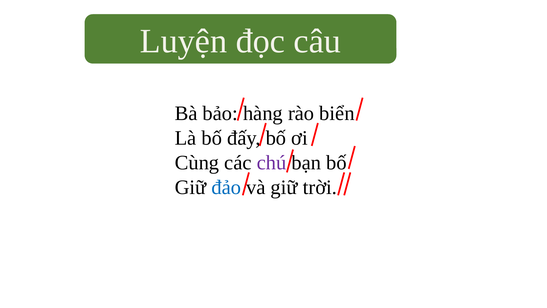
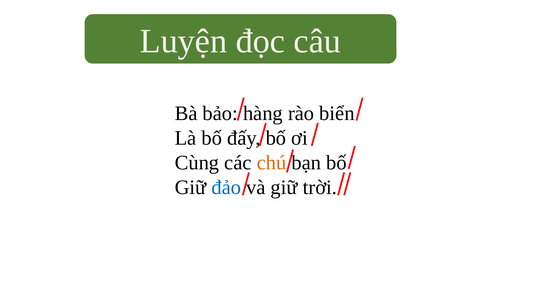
chú colour: purple -> orange (272, 163)
